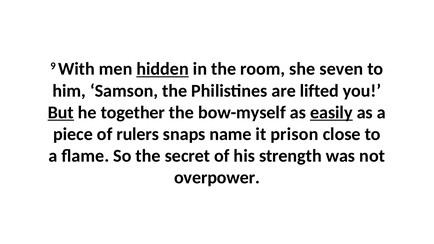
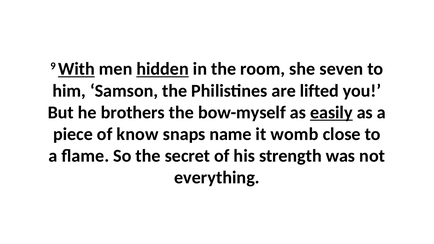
With underline: none -> present (76, 69)
But underline: present -> none (61, 112)
together: together -> brothers (133, 112)
rulers: rulers -> know (138, 134)
prison: prison -> womb (294, 134)
overpower: overpower -> everything (217, 178)
